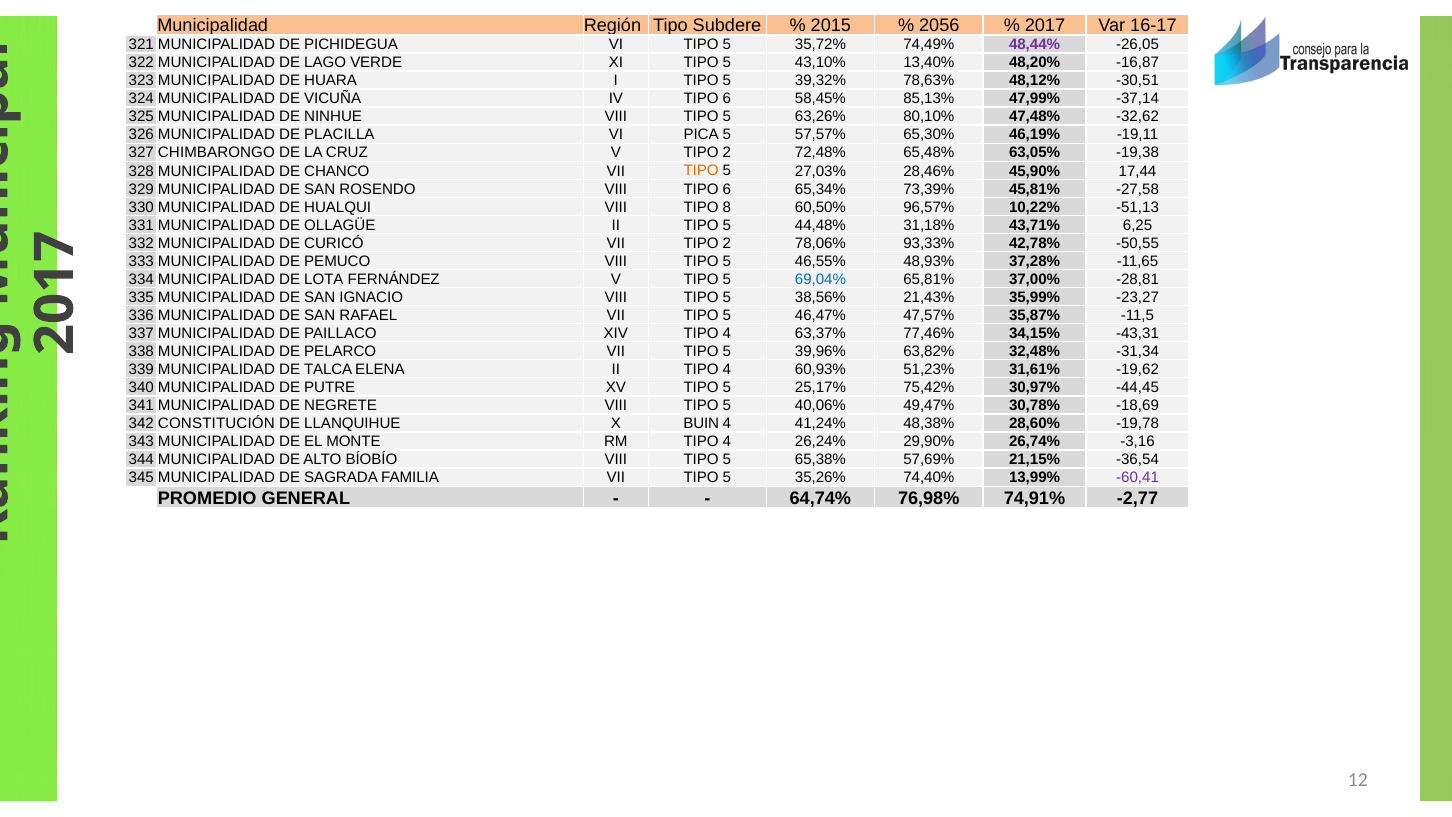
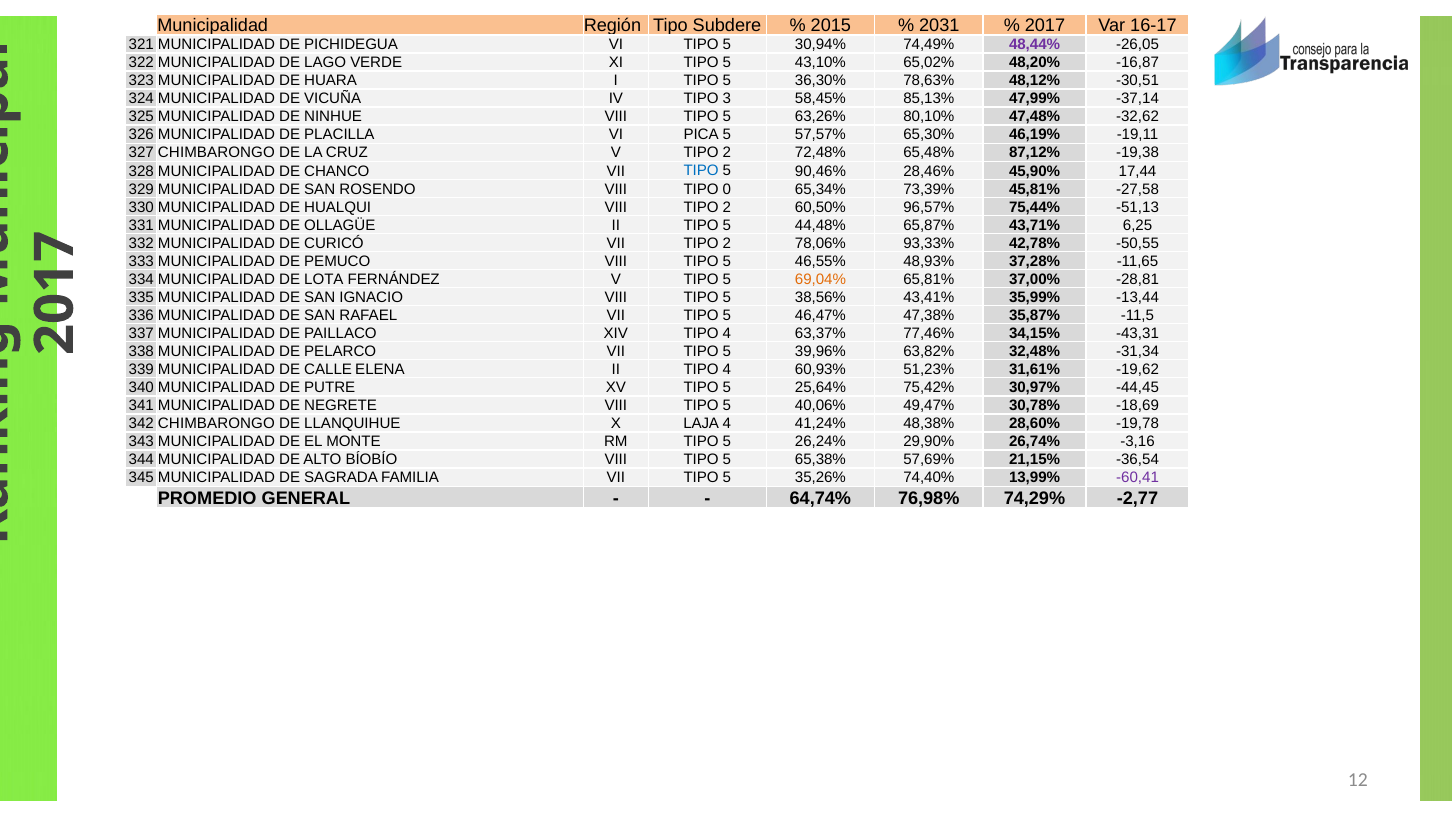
2056: 2056 -> 2031 (939, 25)
35,72%: 35,72% -> 30,94% (820, 45)
13,40%: 13,40% -> 65,02% (929, 63)
39,32%: 39,32% -> 36,30% (820, 81)
IV TIPO 6: 6 -> 3 (727, 99)
63,05%: 63,05% -> 87,12% (1035, 153)
TIPO colour: orange -> blue (701, 171)
27,03%: 27,03% -> 90,46% (820, 171)
VIII TIPO 6: 6 -> 0 (727, 189)
VIII TIPO 8: 8 -> 2 (727, 207)
10,22%: 10,22% -> 75,44% (1035, 207)
31,18%: 31,18% -> 65,87% (929, 225)
69,04% colour: blue -> orange (820, 279)
21,43%: 21,43% -> 43,41% (929, 297)
-23,27: -23,27 -> -13,44 (1138, 297)
47,57%: 47,57% -> 47,38% (929, 315)
TALCA: TALCA -> CALLE (328, 370)
25,17%: 25,17% -> 25,64% (820, 388)
342 CONSTITUCIÓN: CONSTITUCIÓN -> CHIMBARONGO (216, 424)
BUIN: BUIN -> LAJA (701, 424)
RM TIPO 4: 4 -> 5 (727, 442)
74,91%: 74,91% -> 74,29% (1034, 498)
